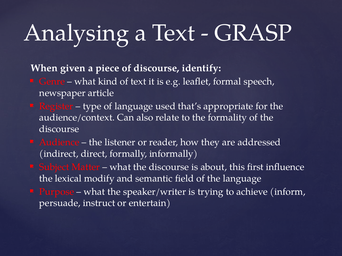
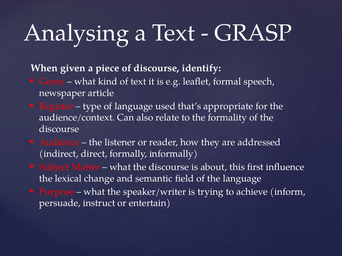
modify: modify -> change (99, 179)
